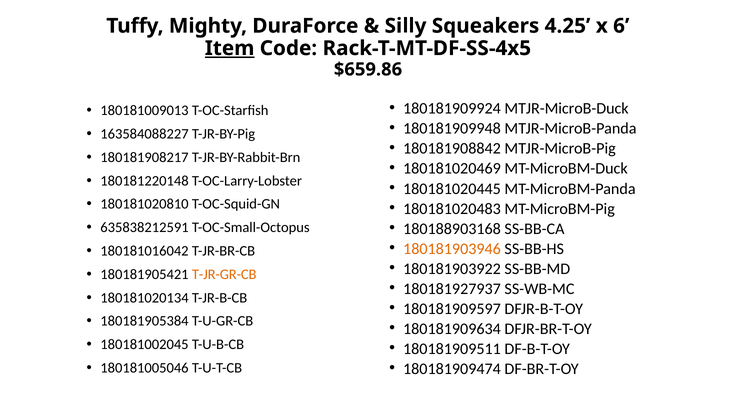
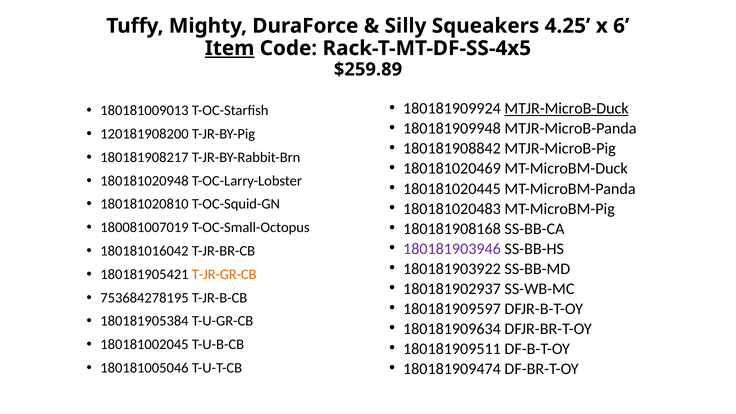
$659.86: $659.86 -> $259.89 (368, 69)
MTJR-MicroB-Duck underline: none -> present (567, 109)
163584088227: 163584088227 -> 120181908200 (144, 134)
180181220148: 180181220148 -> 180181020948 (144, 181)
180188903168: 180188903168 -> 180181908168 (452, 229)
635838212591: 635838212591 -> 180081007019 (144, 228)
180181903946 colour: orange -> purple (452, 249)
180181927937: 180181927937 -> 180181902937 (452, 289)
180181020134: 180181020134 -> 753684278195 (144, 298)
